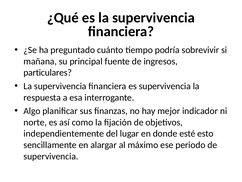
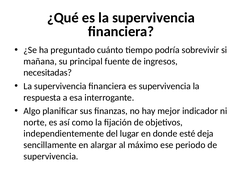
particulares: particulares -> necesitadas (48, 72)
esto: esto -> deja (205, 133)
